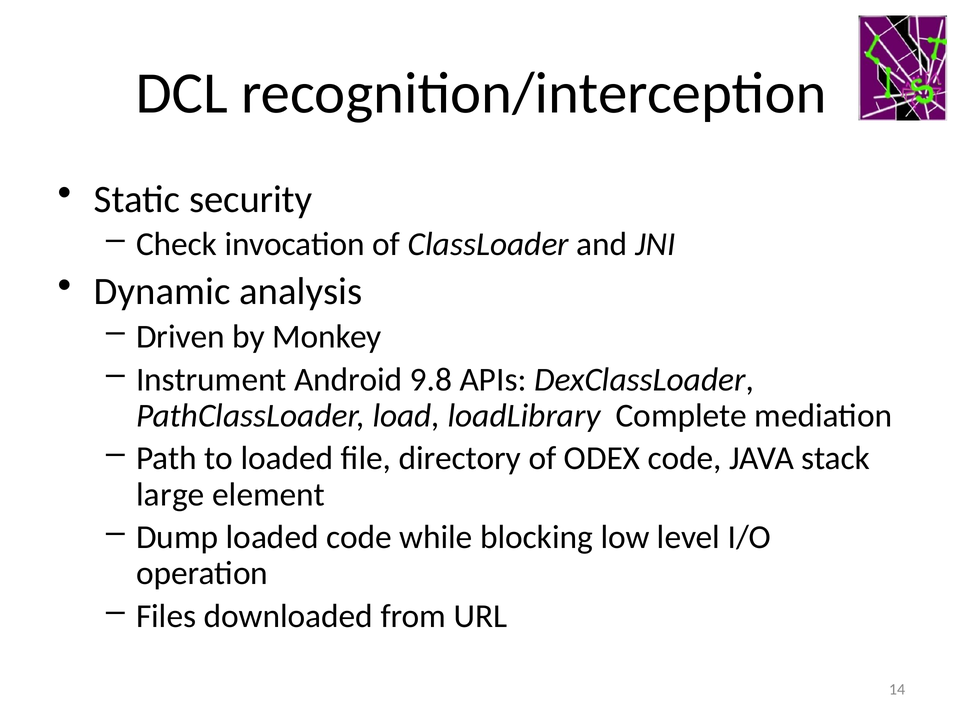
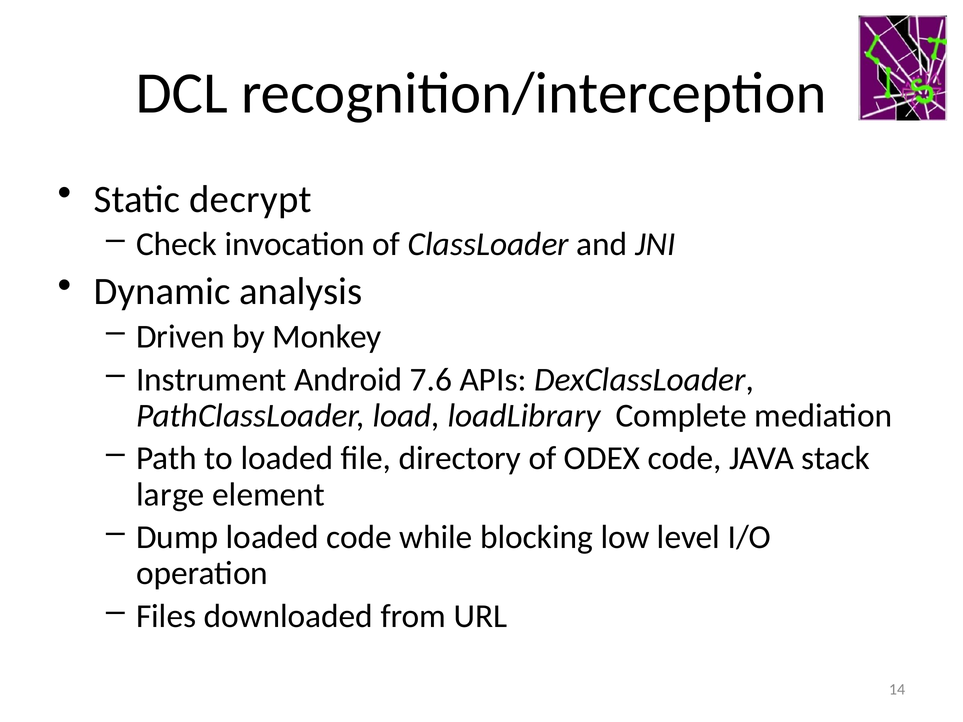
security: security -> decrypt (250, 199)
9.8: 9.8 -> 7.6 (431, 380)
